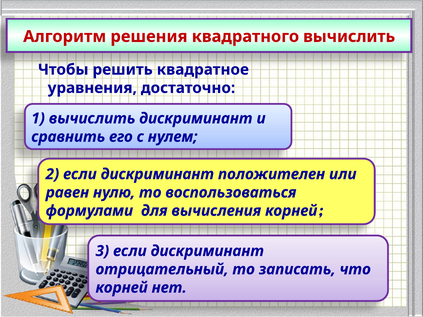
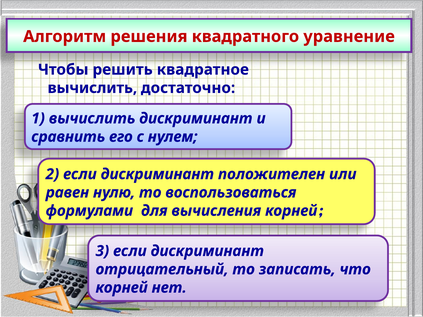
квадратного вычислить: вычислить -> уравнение (349, 37)
уравнения: уравнения -> вычислить (92, 88)
